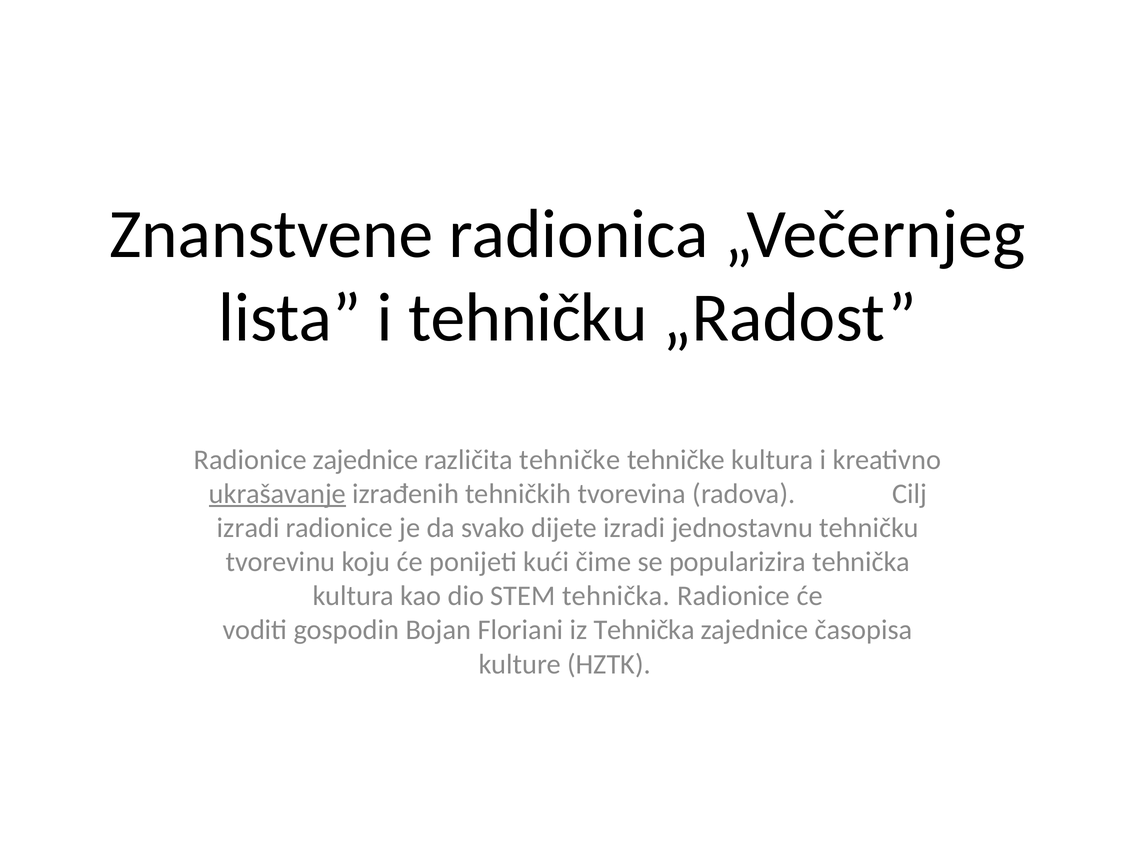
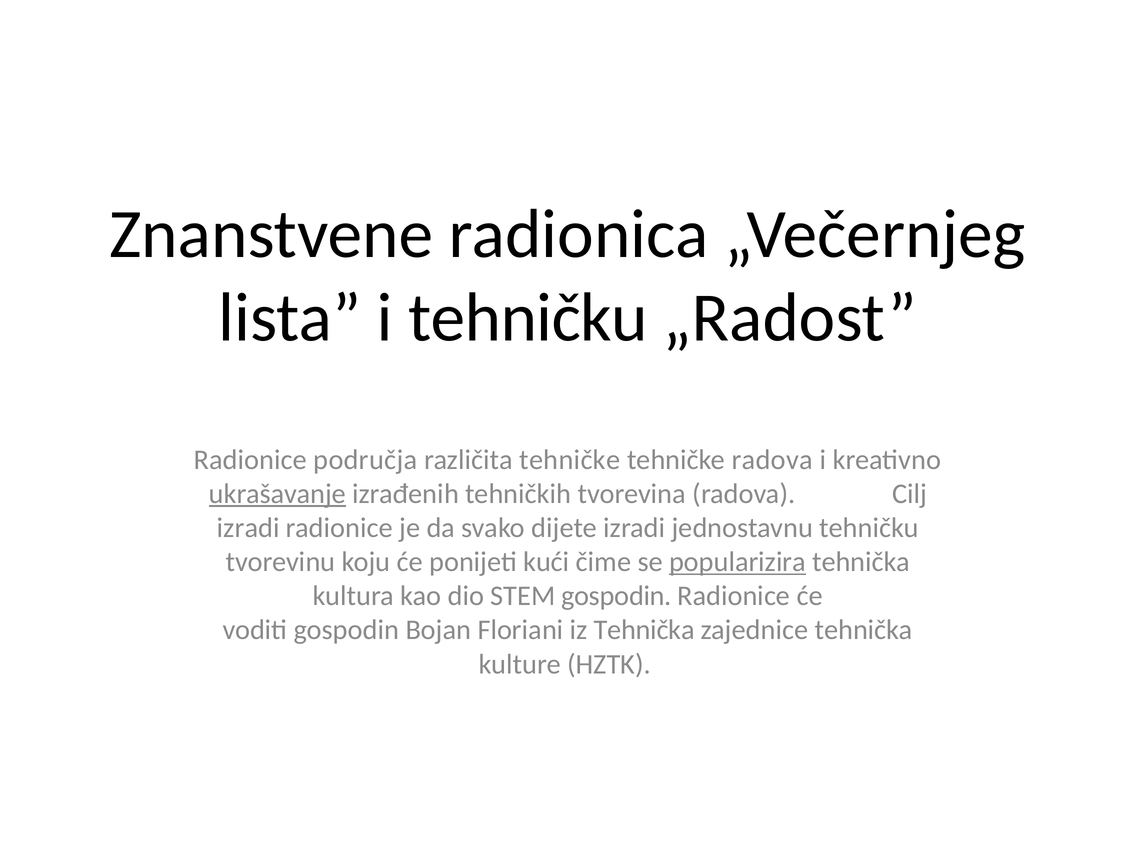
Radionice zajednice: zajednice -> područja (365, 460)
tehničke kultura: kultura -> radova (772, 460)
popularizira underline: none -> present (738, 562)
STEM tehnička: tehnička -> gospodin (616, 596)
zajednice časopisa: časopisa -> tehnička (864, 630)
